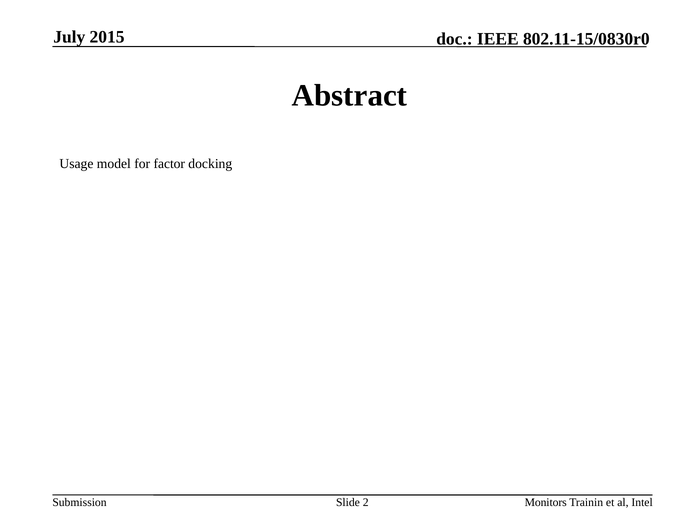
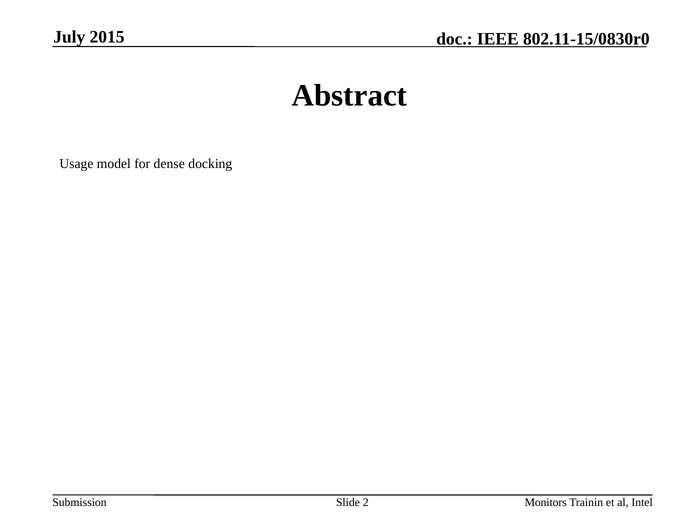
factor: factor -> dense (169, 164)
